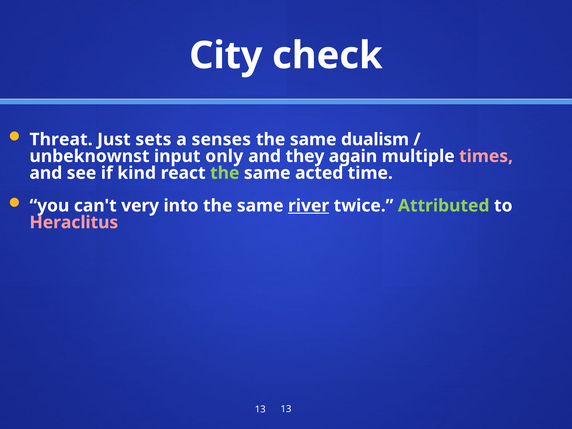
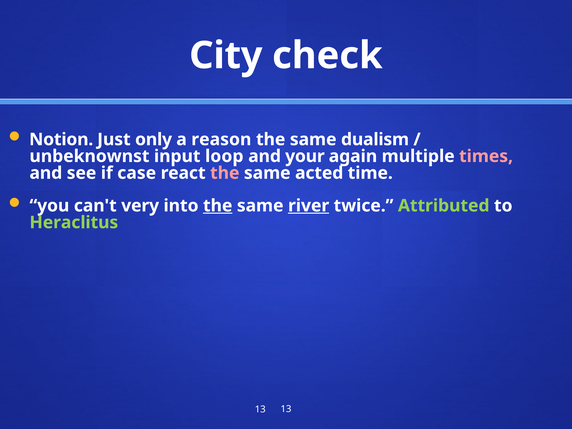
Threat: Threat -> Notion (61, 139)
sets: sets -> only (154, 139)
senses: senses -> reason (221, 139)
only: only -> loop (224, 156)
they: they -> your (305, 156)
kind: kind -> case (137, 173)
the colour: light green -> pink (225, 173)
the underline: none -> present (218, 206)
Heraclitus colour: pink -> light green (74, 222)
